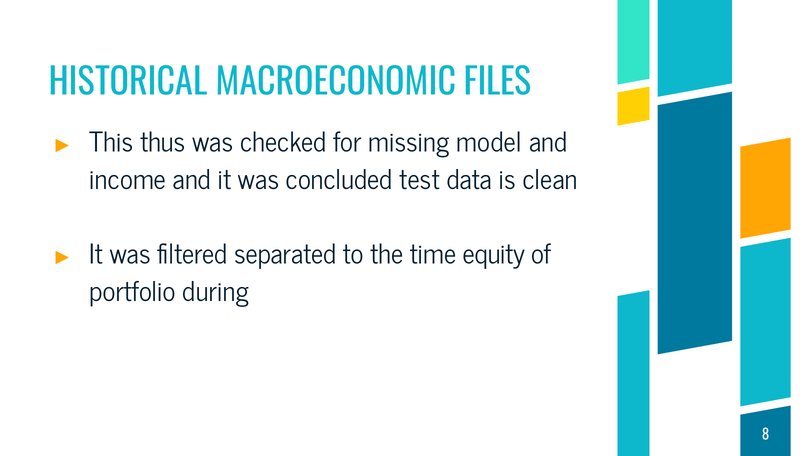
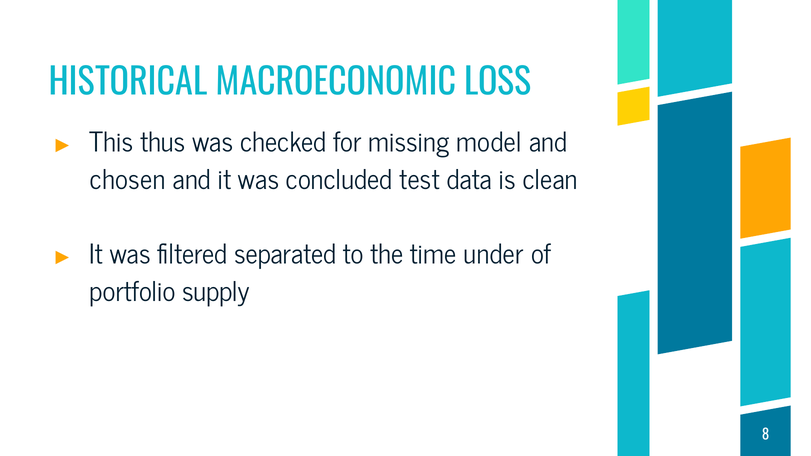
FILES: FILES -> LOSS (498, 83)
income: income -> chosen (128, 180)
equity: equity -> under (494, 255)
during: during -> supply (216, 292)
